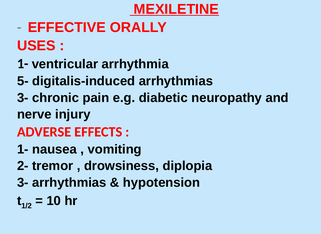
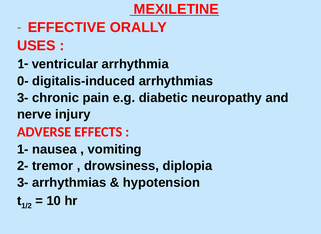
5-: 5- -> 0- (23, 81)
